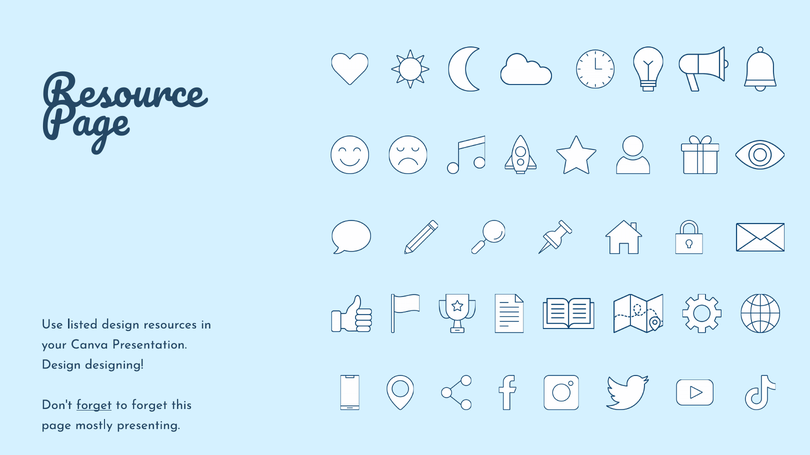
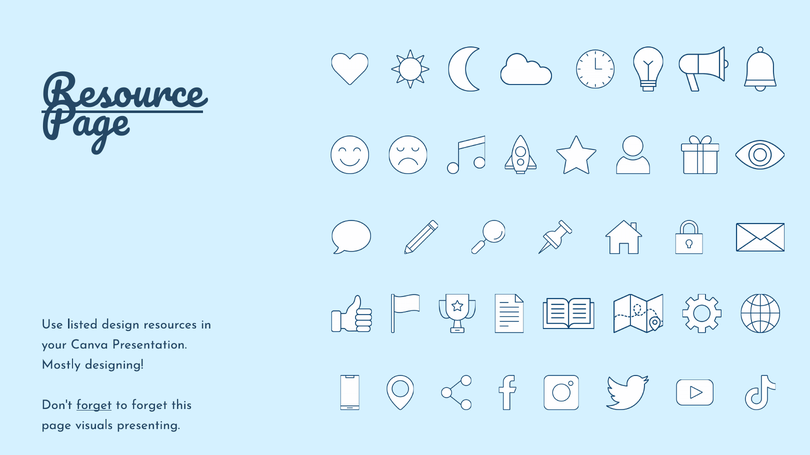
Resource underline: none -> present (122, 94)
Design: Design -> Mostly (61, 365)
mostly: mostly -> visuals (94, 425)
